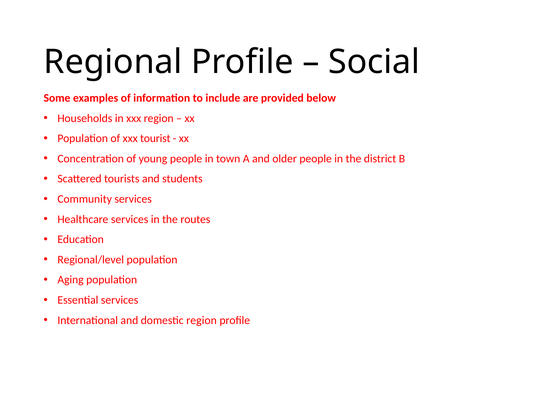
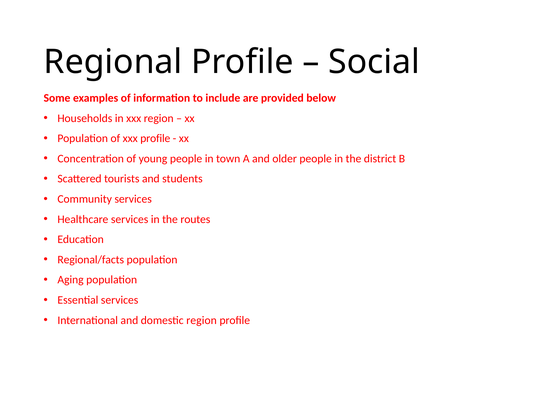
xxx tourist: tourist -> profile (155, 138)
Regional/level: Regional/level -> Regional/facts (91, 259)
